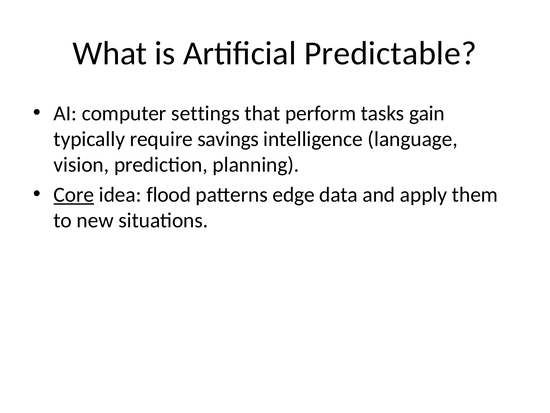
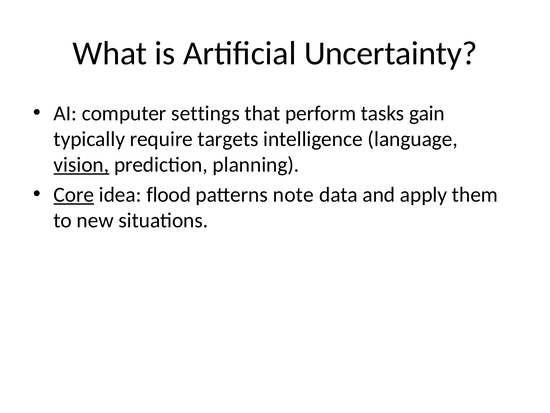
Predictable: Predictable -> Uncertainty (391, 53)
savings: savings -> targets (228, 139)
vision underline: none -> present (81, 165)
edge: edge -> note (293, 194)
